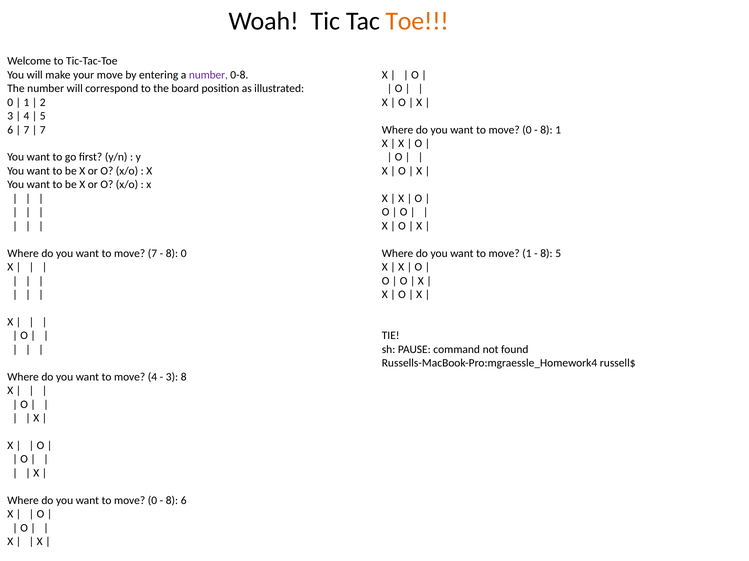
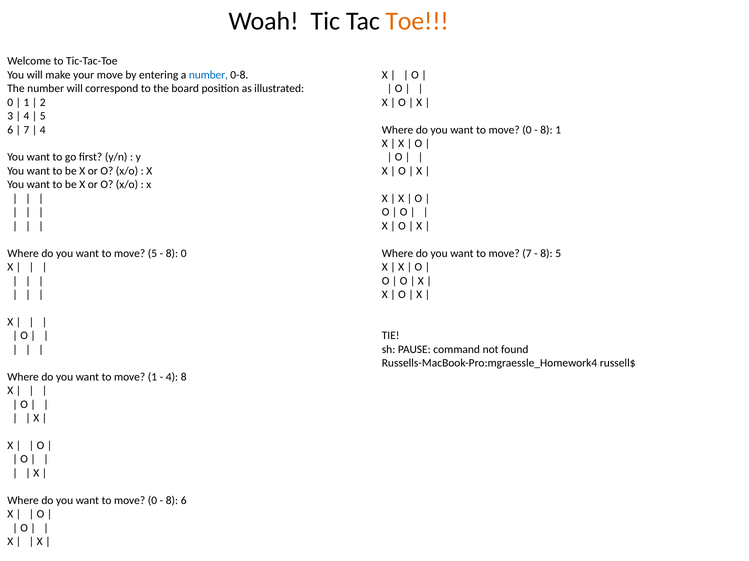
number colour: purple -> blue (208, 75)
7: 7 -> 4 (43, 130)
move 7: 7 -> 5 (152, 254)
move 1: 1 -> 7 (527, 254)
move 4: 4 -> 1 (152, 377)
3: 3 -> 4 (172, 377)
